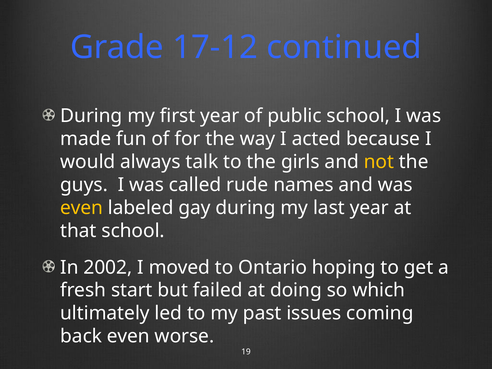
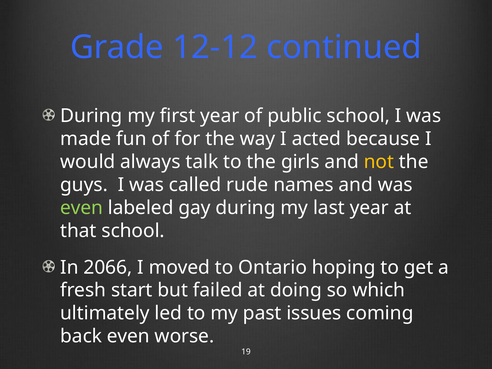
17-12: 17-12 -> 12-12 (215, 47)
even colour: yellow -> light green (82, 208)
2002: 2002 -> 2066 (108, 267)
